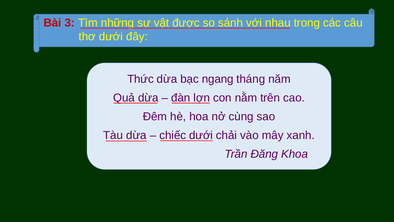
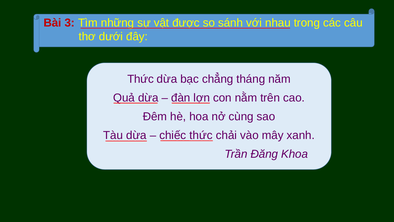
ngang: ngang -> chẳng (218, 79)
chiếc dưới: dưới -> thức (201, 135)
